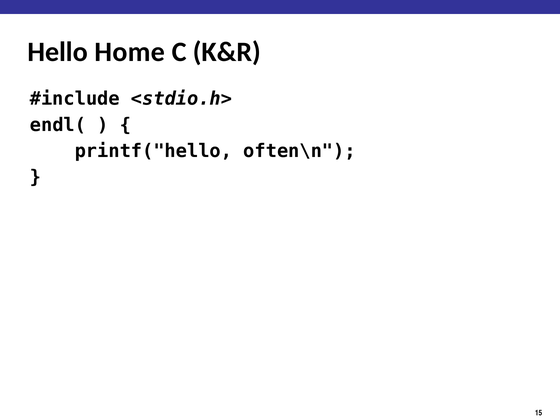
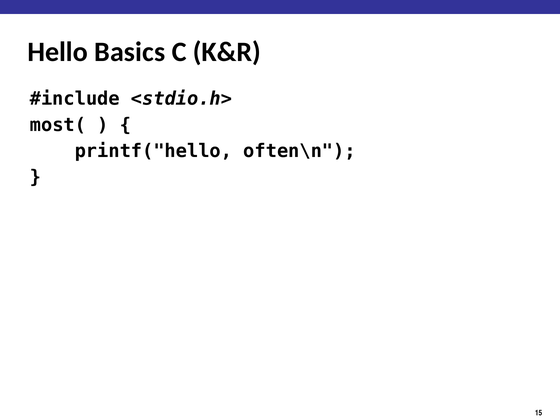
Home: Home -> Basics (130, 52)
endl(: endl( -> most( (58, 125)
